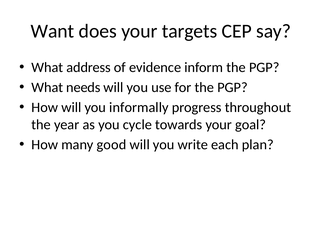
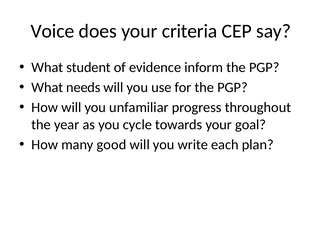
Want: Want -> Voice (52, 31)
targets: targets -> criteria (190, 31)
address: address -> student (89, 68)
informally: informally -> unfamiliar (139, 108)
